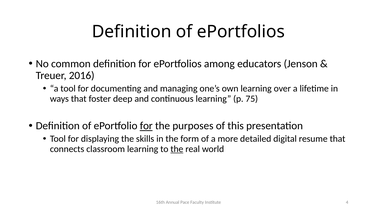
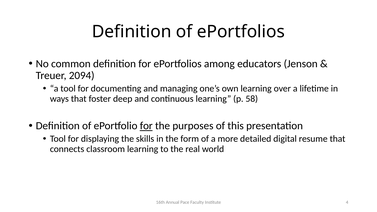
2016: 2016 -> 2094 (82, 76)
75: 75 -> 58 (252, 99)
the underline: present -> none (177, 149)
